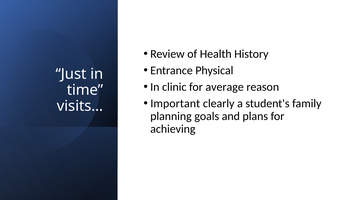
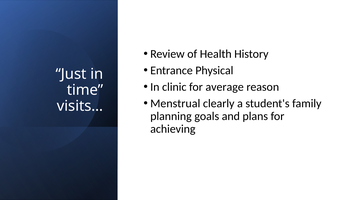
Important: Important -> Menstrual (175, 103)
